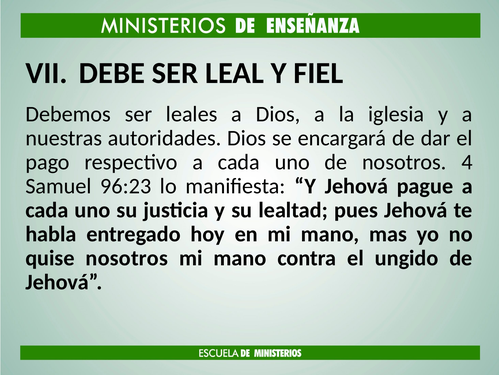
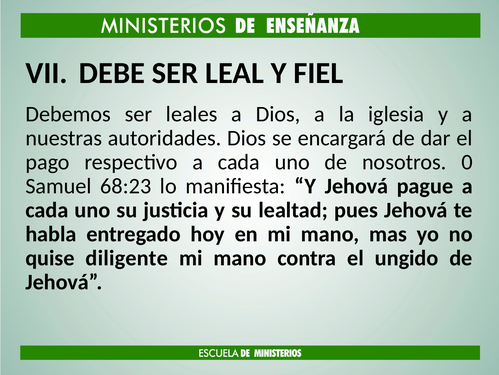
4: 4 -> 0 (467, 162)
96:23: 96:23 -> 68:23 (126, 186)
quise nosotros: nosotros -> diligente (127, 258)
